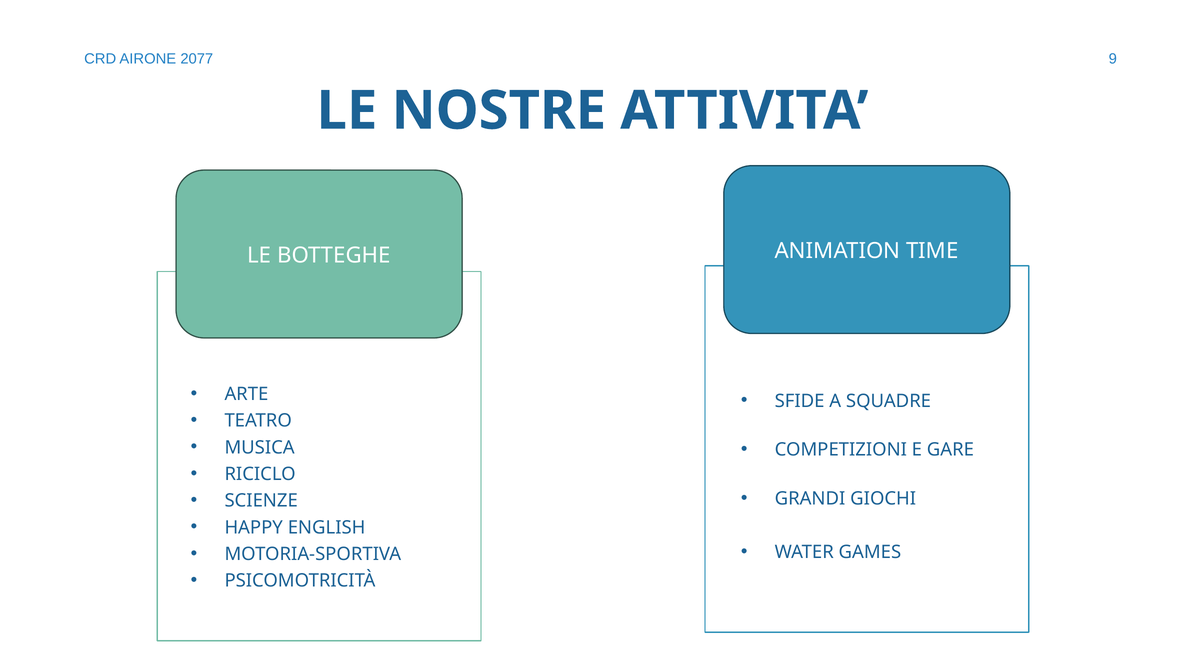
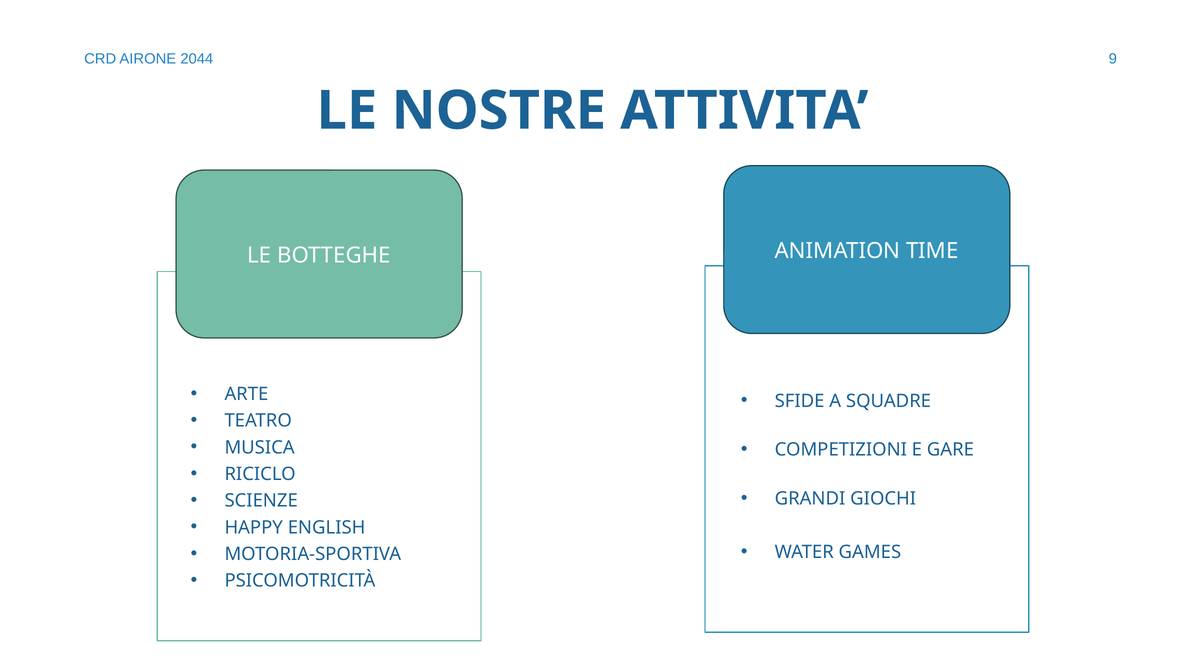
2077: 2077 -> 2044 (197, 59)
